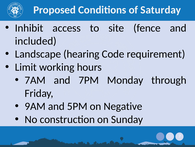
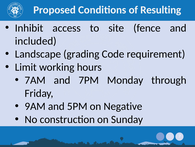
Saturday: Saturday -> Resulting (161, 10)
hearing: hearing -> grading (81, 54)
